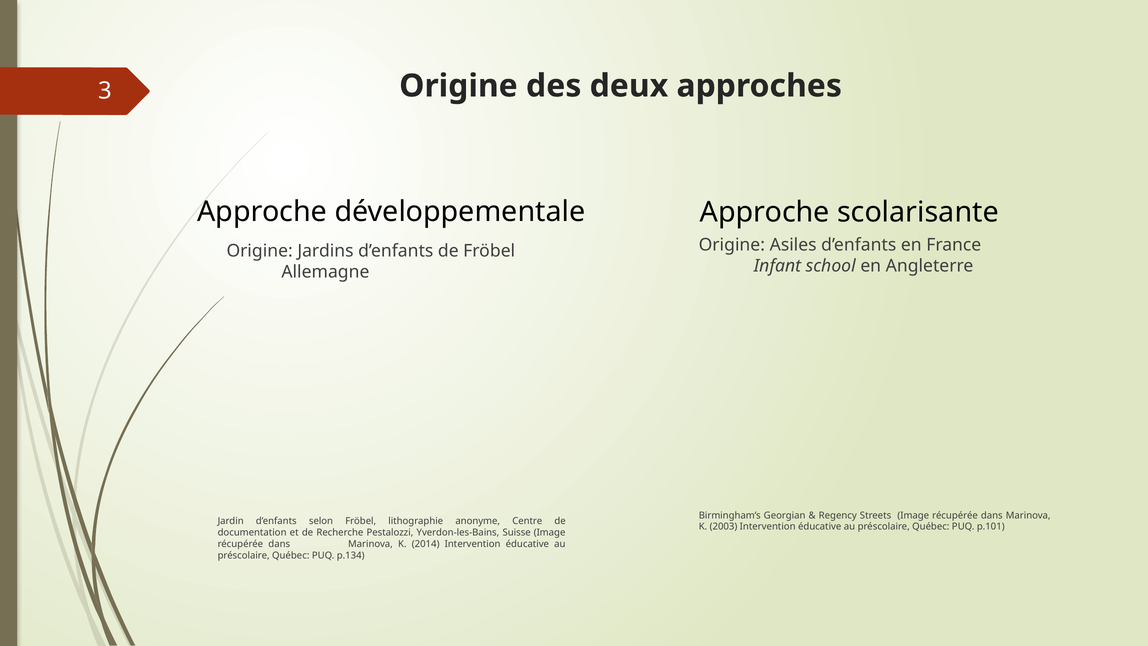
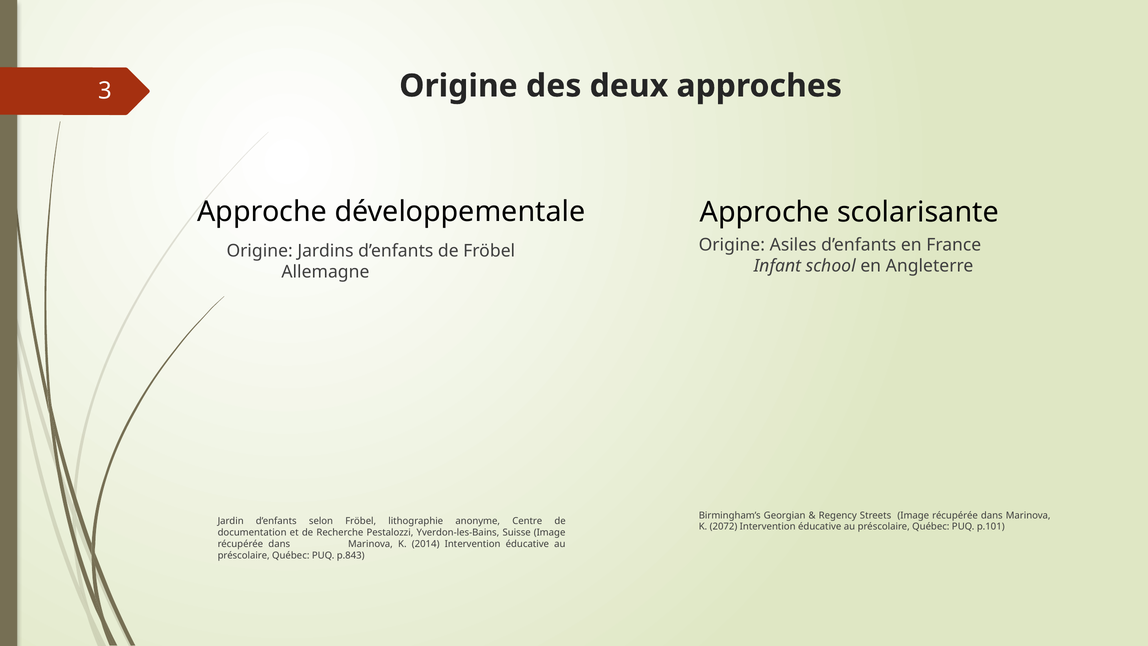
2003: 2003 -> 2072 (723, 527)
p.134: p.134 -> p.843 (351, 555)
